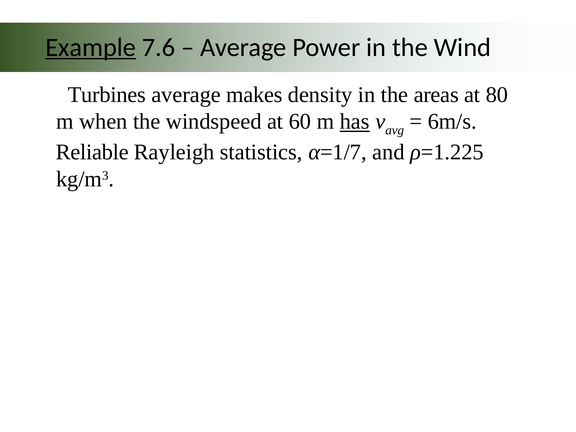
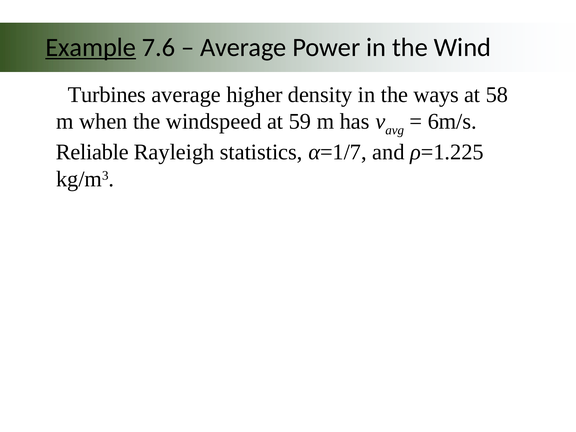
makes: makes -> higher (254, 95)
areas: areas -> ways (436, 95)
80: 80 -> 58 (497, 95)
60: 60 -> 59 (300, 122)
has underline: present -> none (355, 122)
